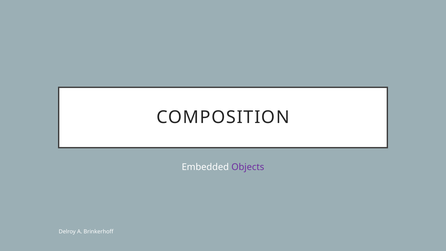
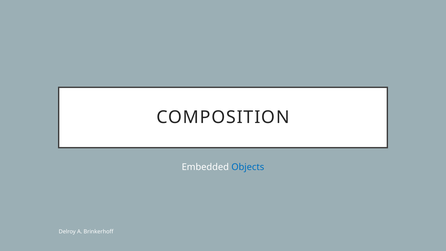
Objects colour: purple -> blue (248, 167)
